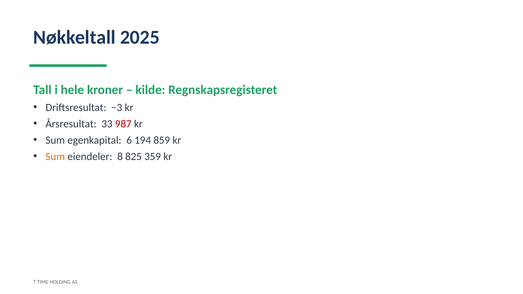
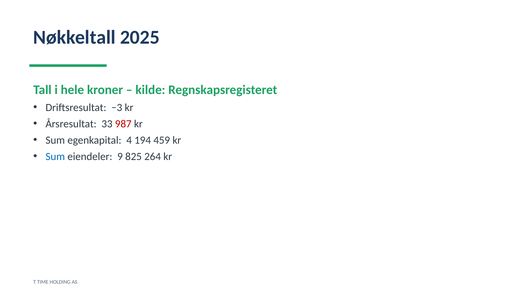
6: 6 -> 4 (129, 140)
859: 859 -> 459 (162, 140)
Sum colour: orange -> blue (55, 157)
8: 8 -> 9 (120, 157)
359: 359 -> 264 (153, 157)
